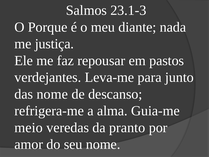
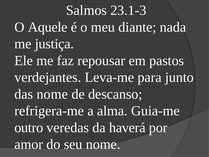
Porque: Porque -> Aquele (48, 27)
meio: meio -> outro (29, 127)
pranto: pranto -> haverá (127, 127)
